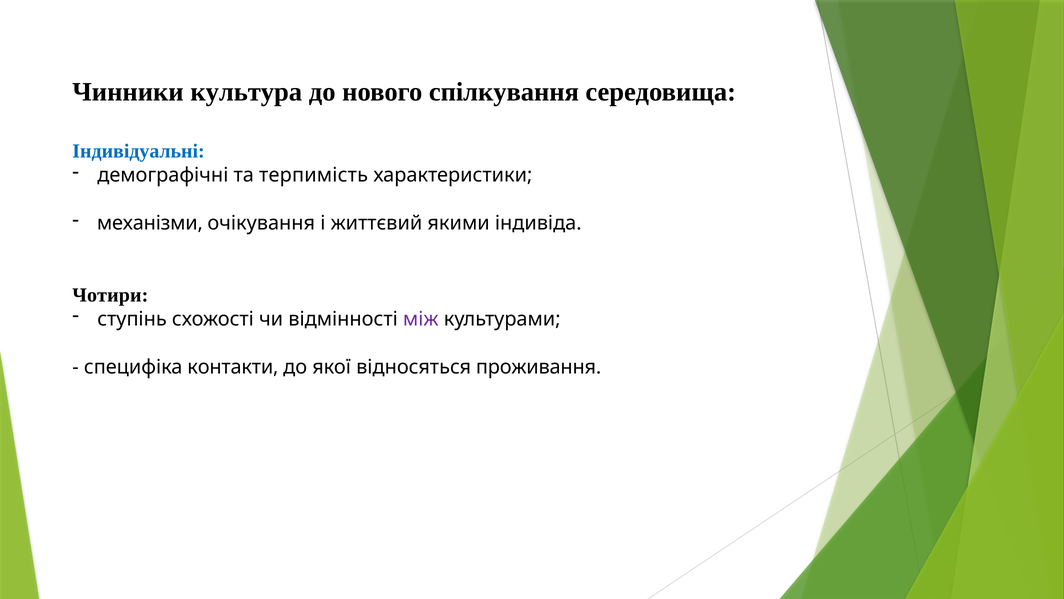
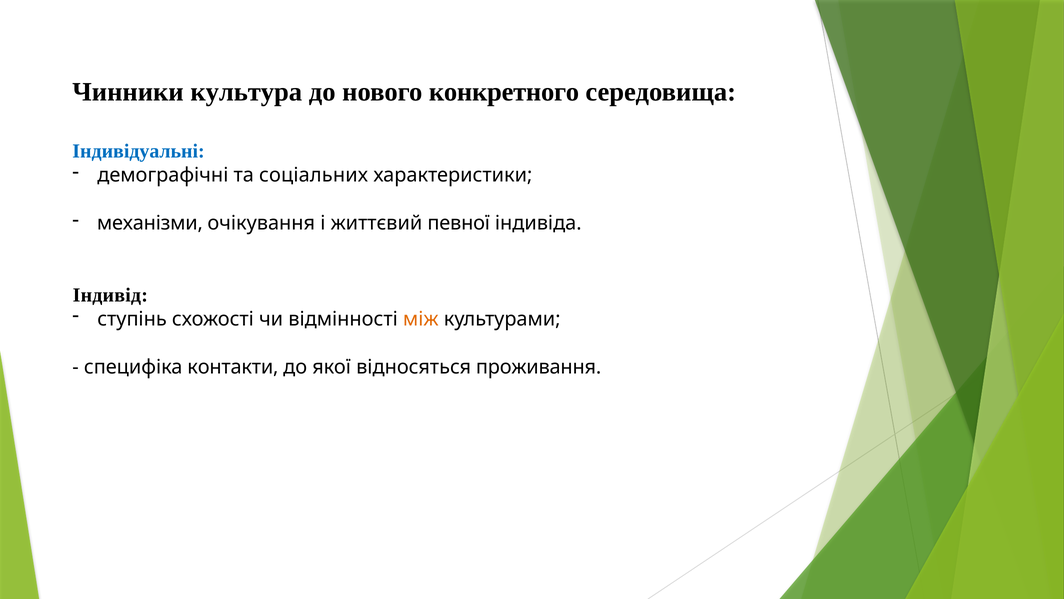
спілкування: спілкування -> конкретного (504, 92)
терпимість: терпимість -> соціальних (314, 175)
якими: якими -> певної (459, 223)
Чотири: Чотири -> Індивід (110, 295)
між colour: purple -> orange (421, 319)
